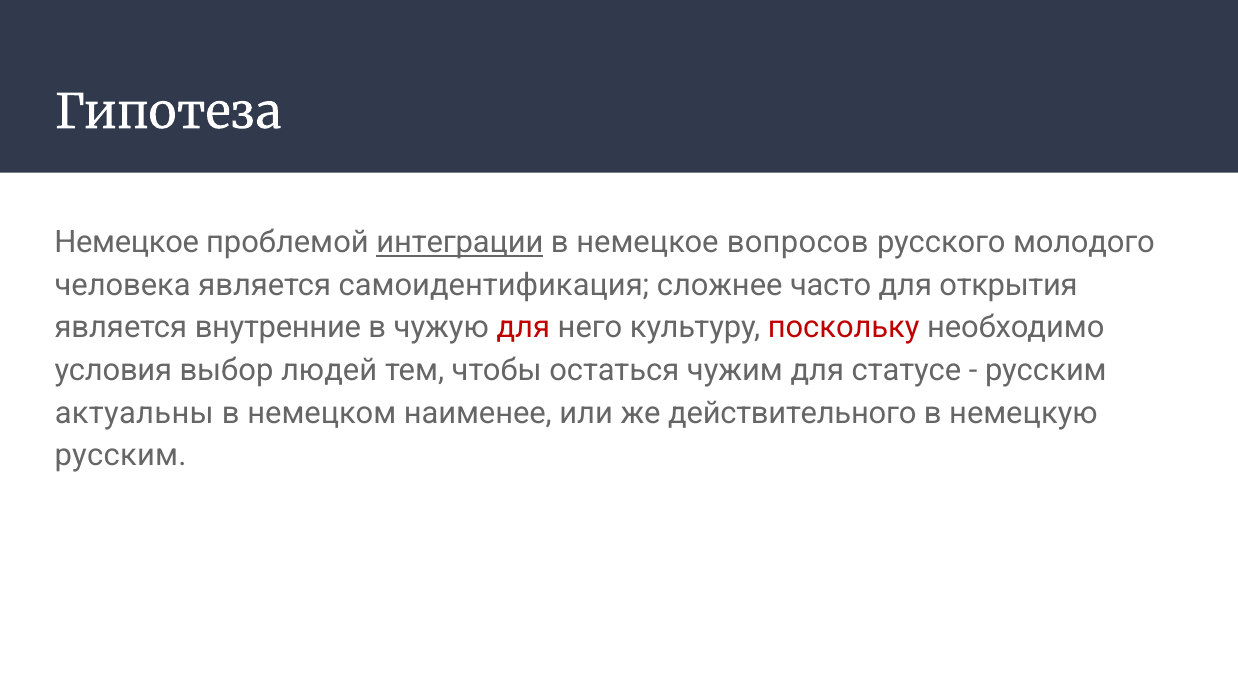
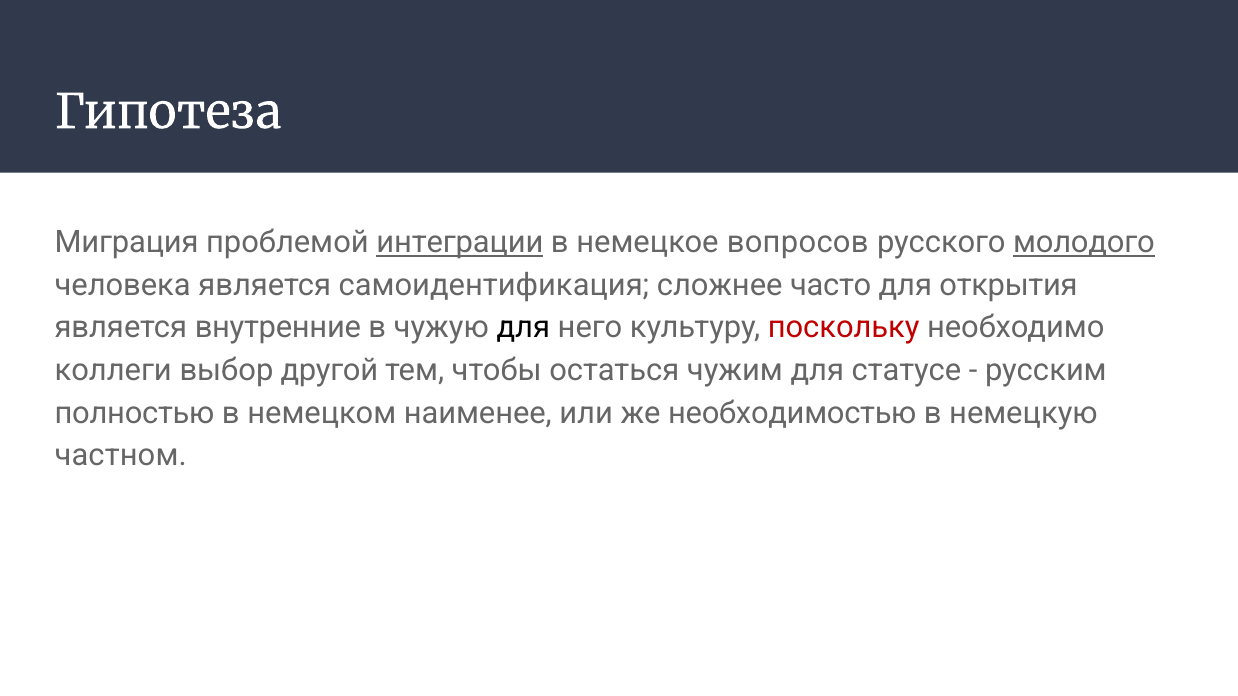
Немецкое: Немецкое -> Миграция (127, 243)
молодого underline: none -> present (1084, 243)
для colour: red -> black (523, 328)
условия: условия -> коллеги (113, 371)
людей: людей -> другой (329, 371)
актуальны: актуальны -> полностью (135, 413)
действительного: действительного -> необходимостью (792, 413)
русским: русским -> частном (121, 456)
